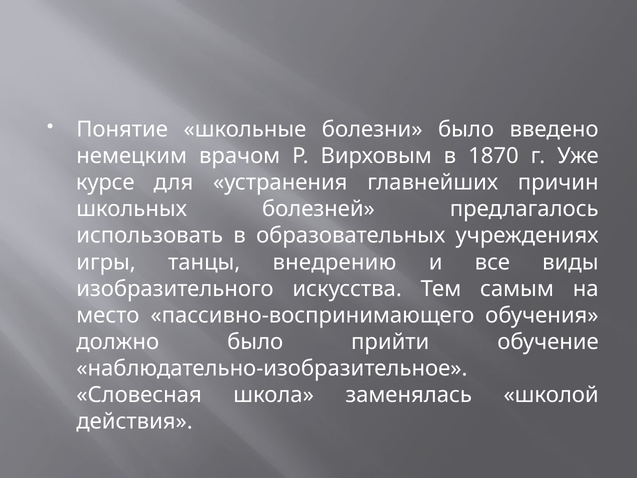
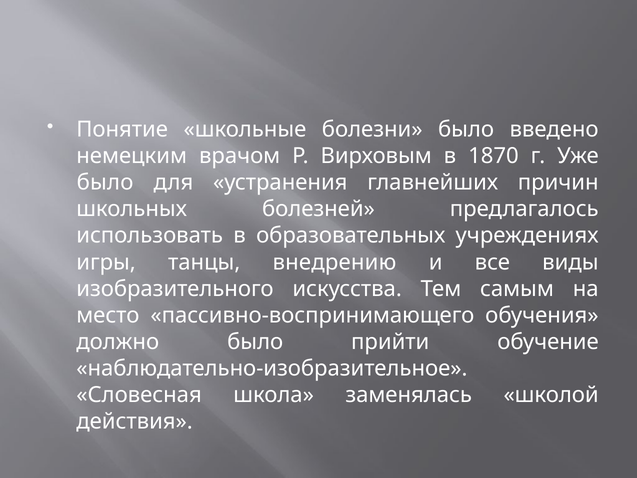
курсе: курсе -> было (105, 182)
